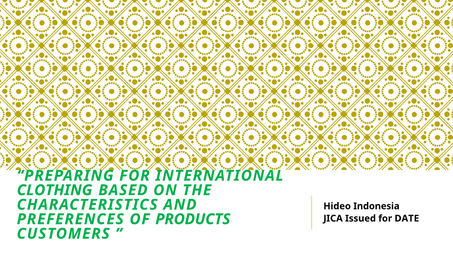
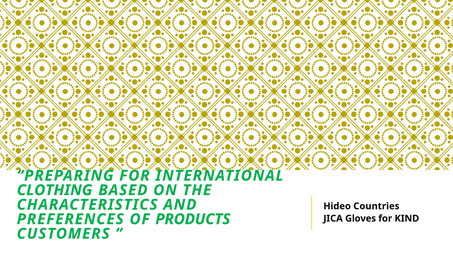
Indonesia: Indonesia -> Countries (376, 206)
Issued: Issued -> Gloves (361, 218)
DATE: DATE -> KIND (407, 218)
